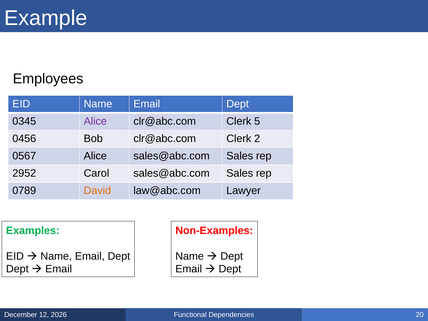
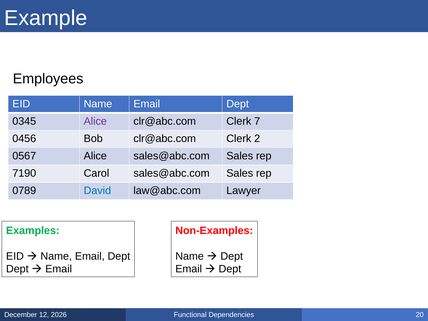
5: 5 -> 7 (257, 121)
2952: 2952 -> 7190 (24, 173)
David colour: orange -> blue (97, 191)
